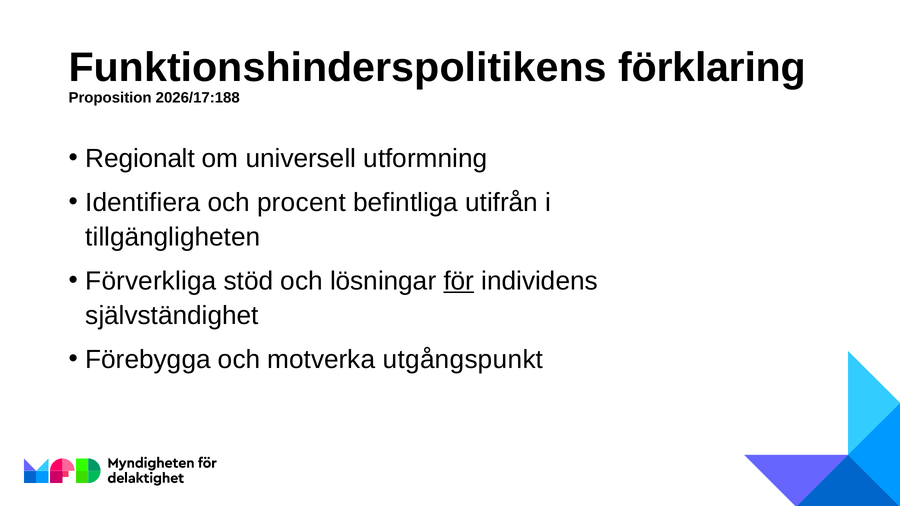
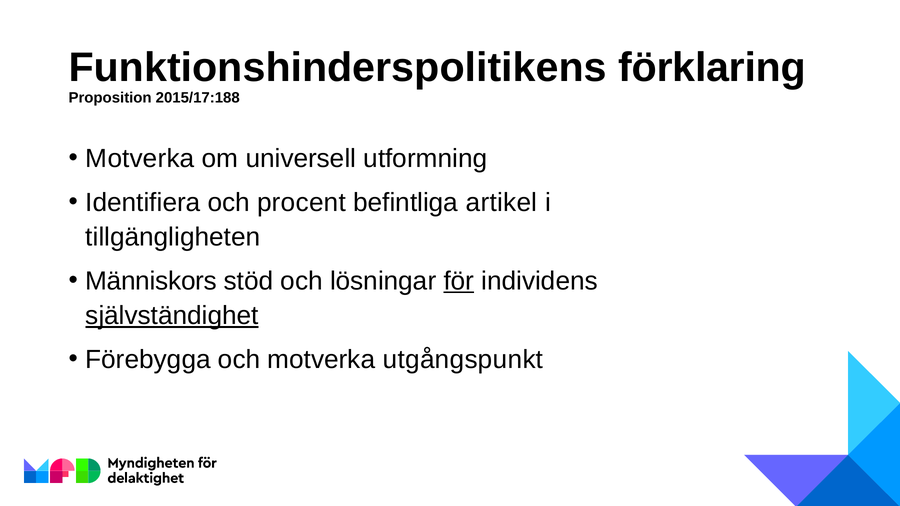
2026/17:188: 2026/17:188 -> 2015/17:188 (198, 98)
Regionalt: Regionalt -> Motverka (140, 159)
utifrån: utifrån -> artikel (502, 203)
Förverkliga: Förverkliga -> Människors (151, 281)
självständighet underline: none -> present (172, 316)
